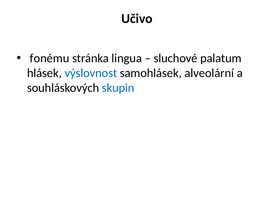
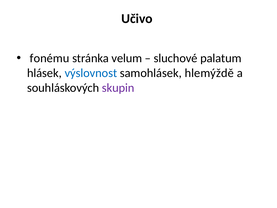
lingua: lingua -> velum (127, 58)
alveolární: alveolární -> hlemýždě (209, 73)
skupin colour: blue -> purple (118, 88)
